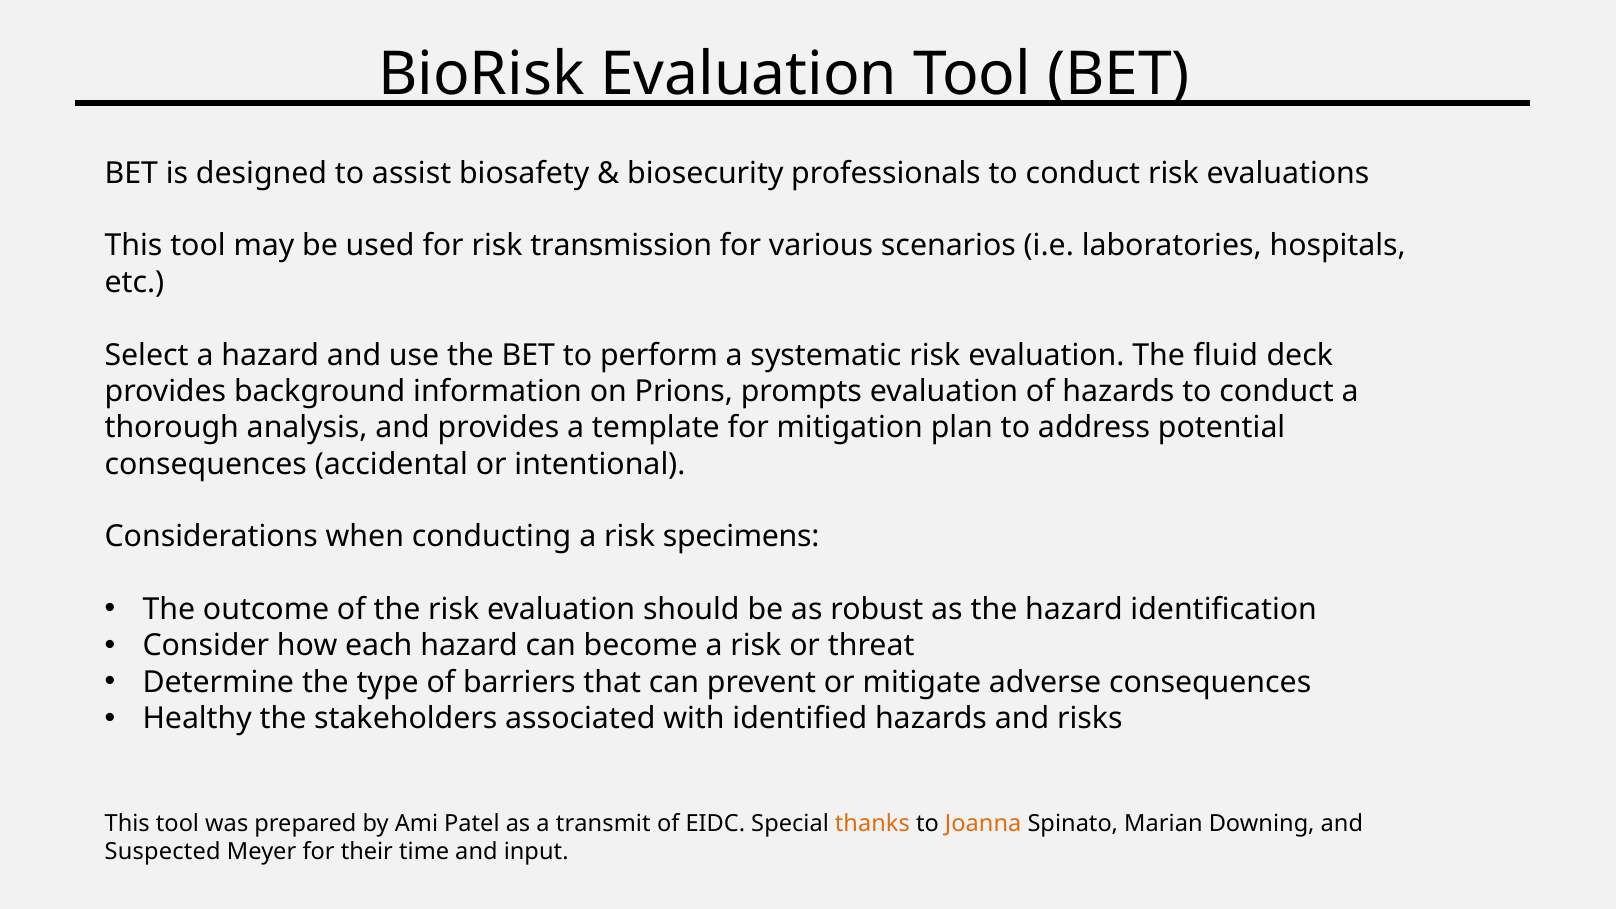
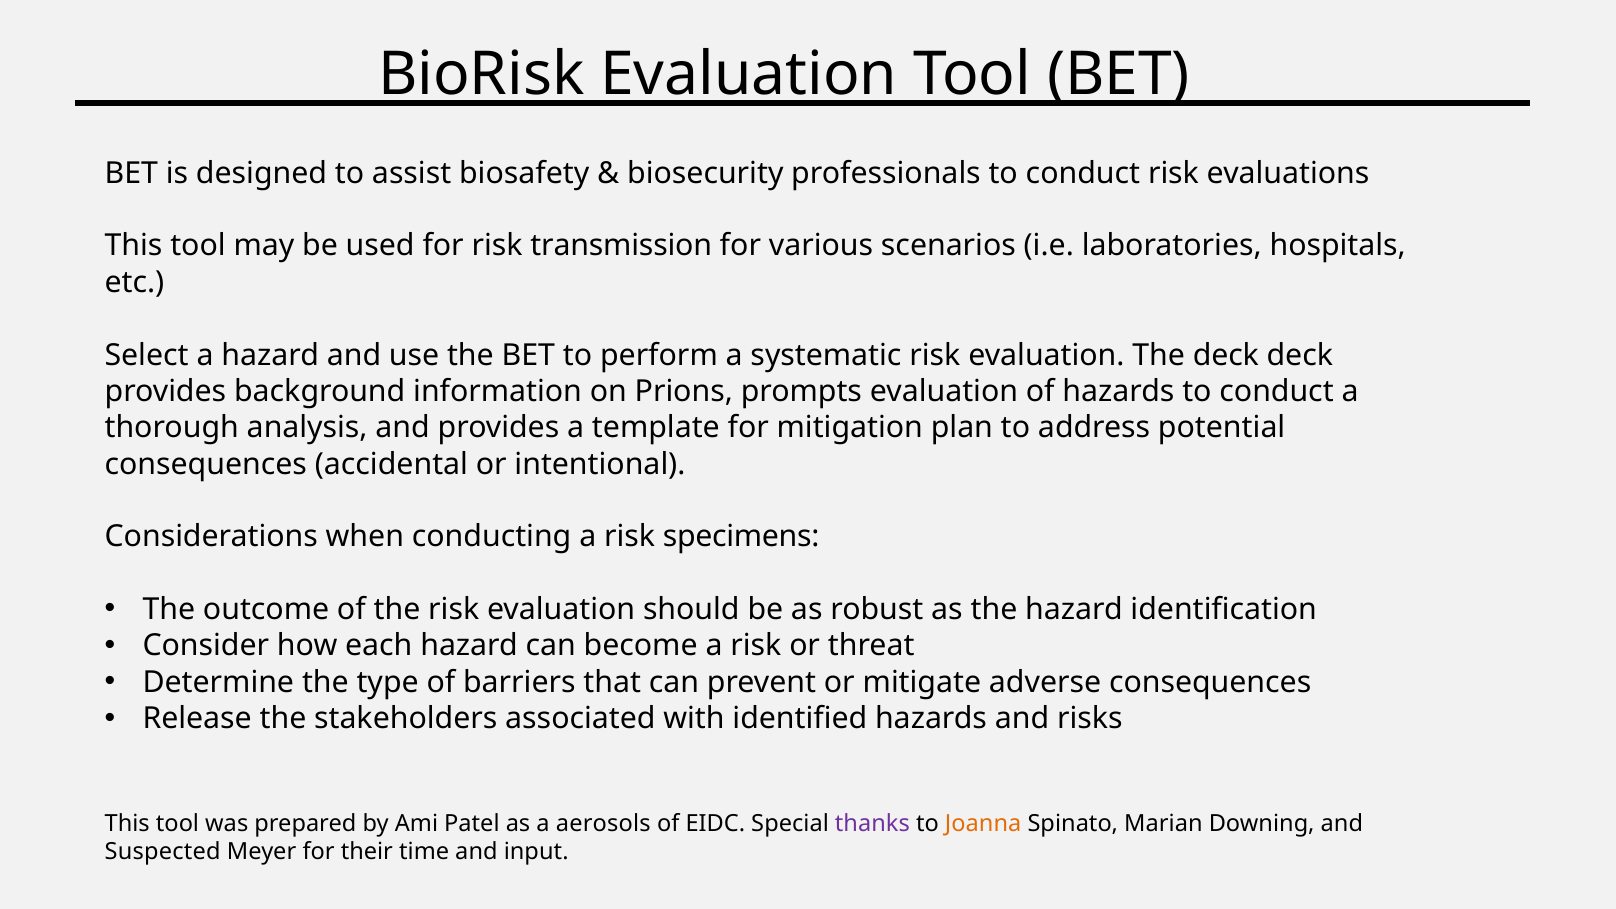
The fluid: fluid -> deck (1226, 355)
Healthy: Healthy -> Release (197, 719)
transmit: transmit -> aerosols (603, 823)
thanks colour: orange -> purple (872, 823)
